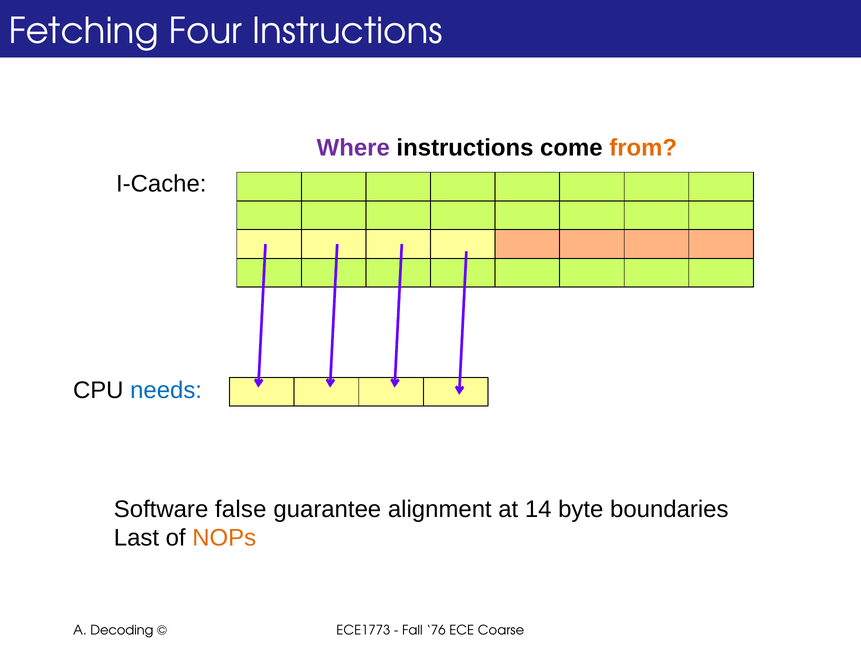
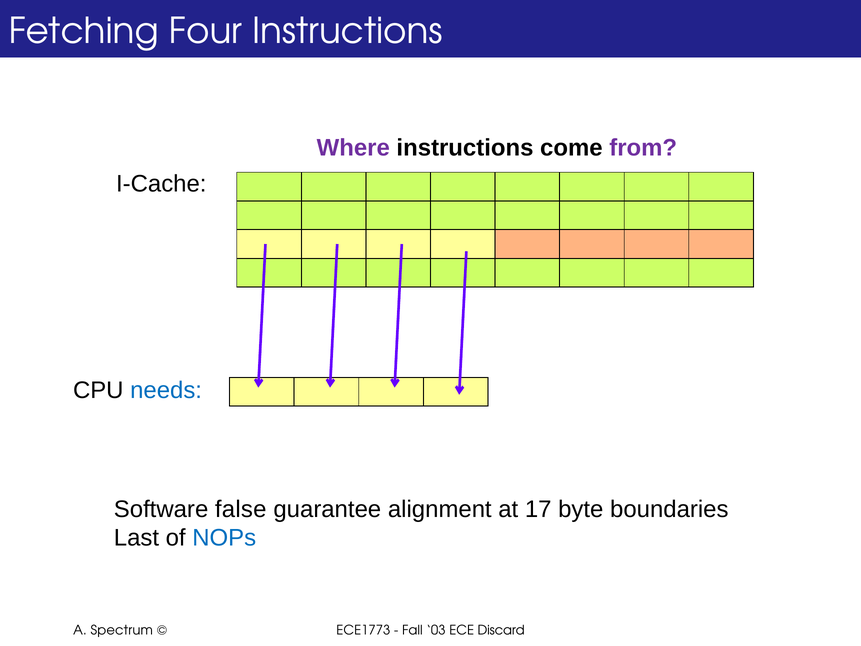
from colour: orange -> purple (643, 148)
14: 14 -> 17 (538, 509)
NOPs colour: orange -> blue (224, 538)
Decoding: Decoding -> Spectrum (122, 630)
76: 76 -> 03 (436, 630)
Coarse: Coarse -> Discard (501, 630)
